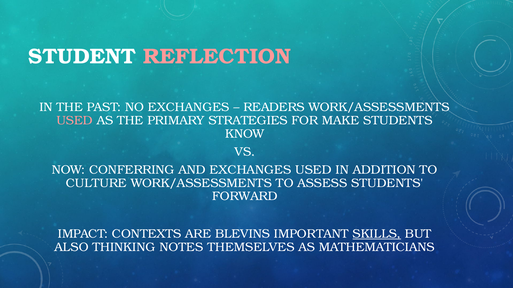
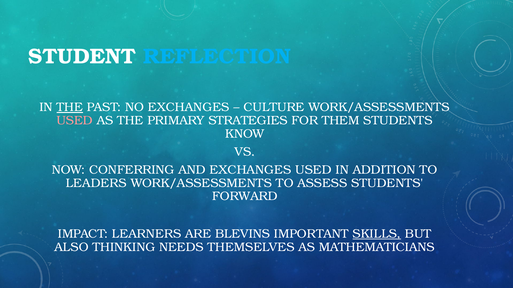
REFLECTION colour: pink -> light blue (217, 57)
THE underline: none -> present (70, 107)
READERS: READERS -> CULTURE (274, 107)
MAKE: MAKE -> THEM (341, 121)
CULTURE: CULTURE -> LEADERS (96, 183)
CONTEXTS: CONTEXTS -> LEARNERS (147, 234)
NOTES: NOTES -> NEEDS (181, 248)
